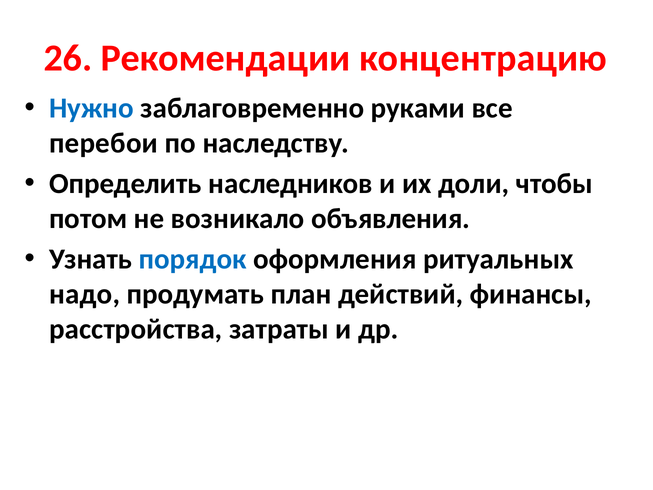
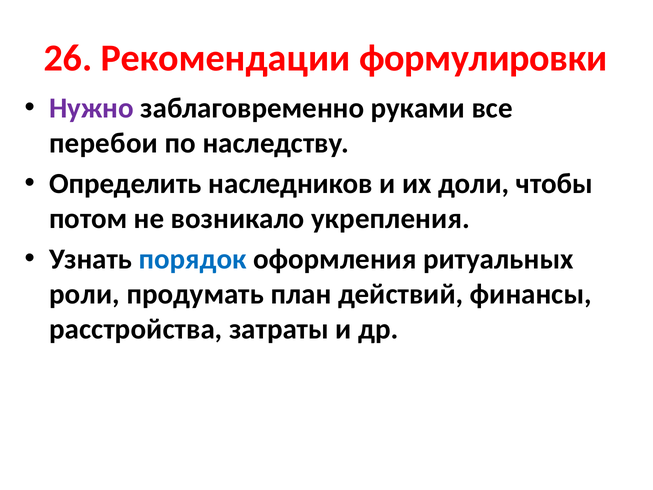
концентрацию: концентрацию -> формулировки (483, 58)
Нужно colour: blue -> purple (91, 108)
объявления: объявления -> укрепления (391, 218)
надо: надо -> роли (84, 294)
